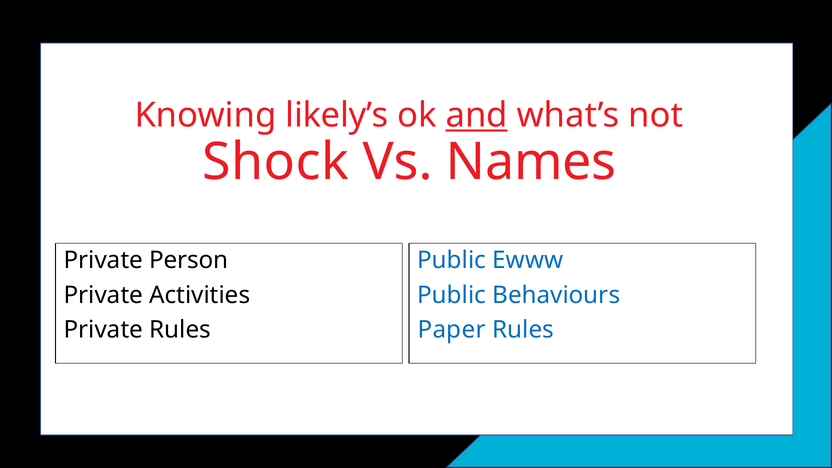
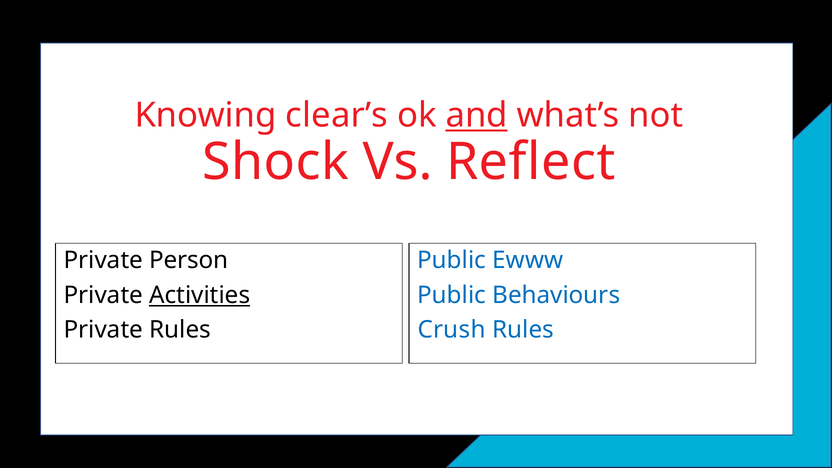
likely’s: likely’s -> clear’s (337, 115)
Names: Names -> Reflect (531, 162)
Activities underline: none -> present (200, 295)
Paper: Paper -> Crush (452, 330)
